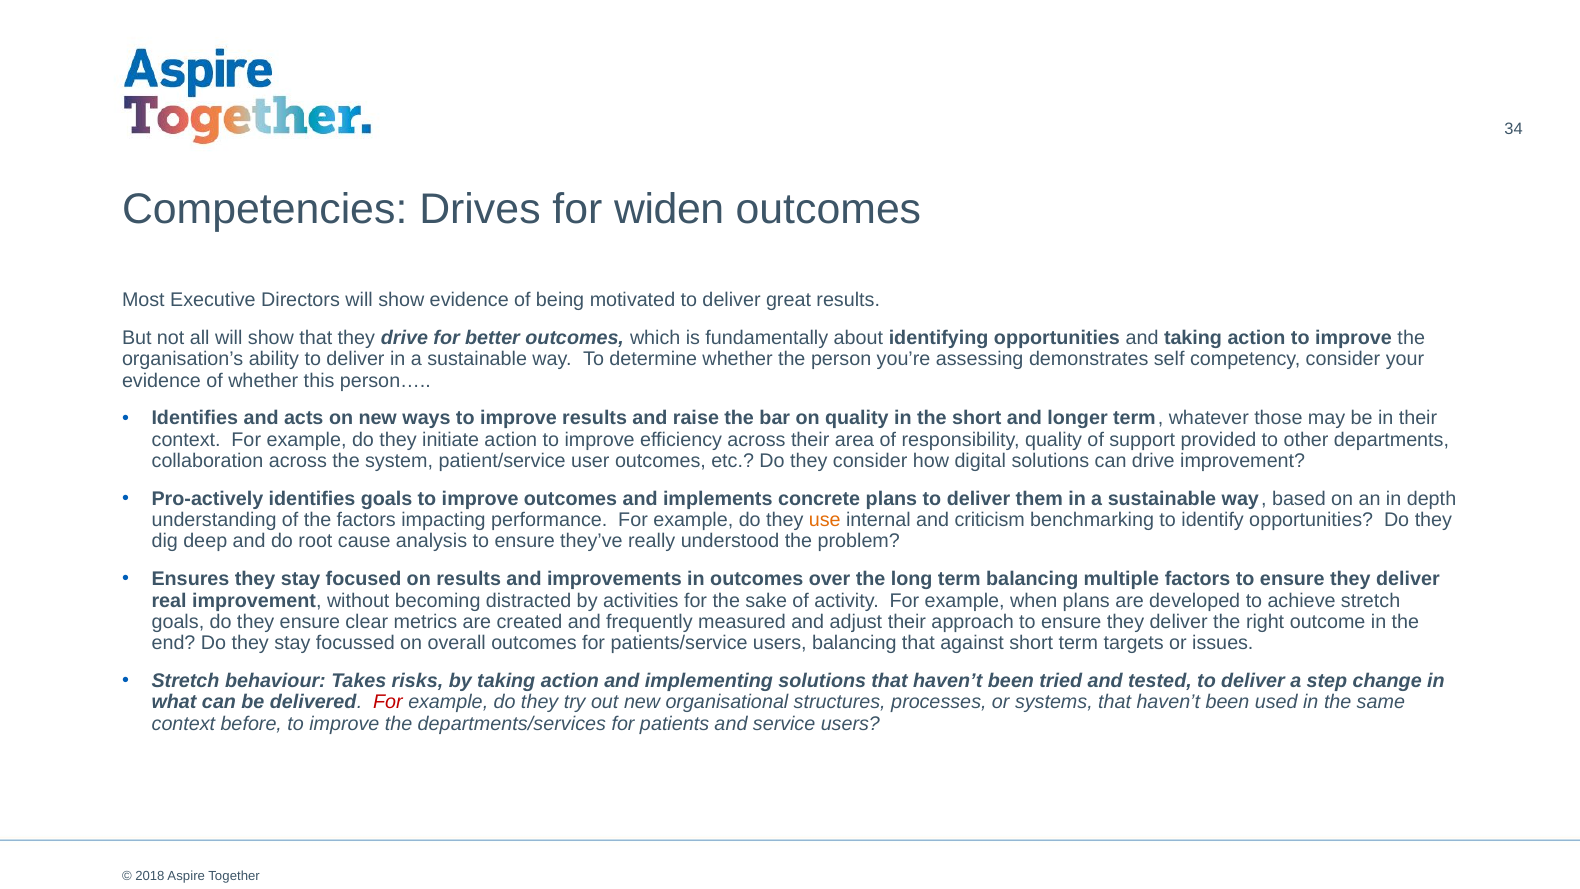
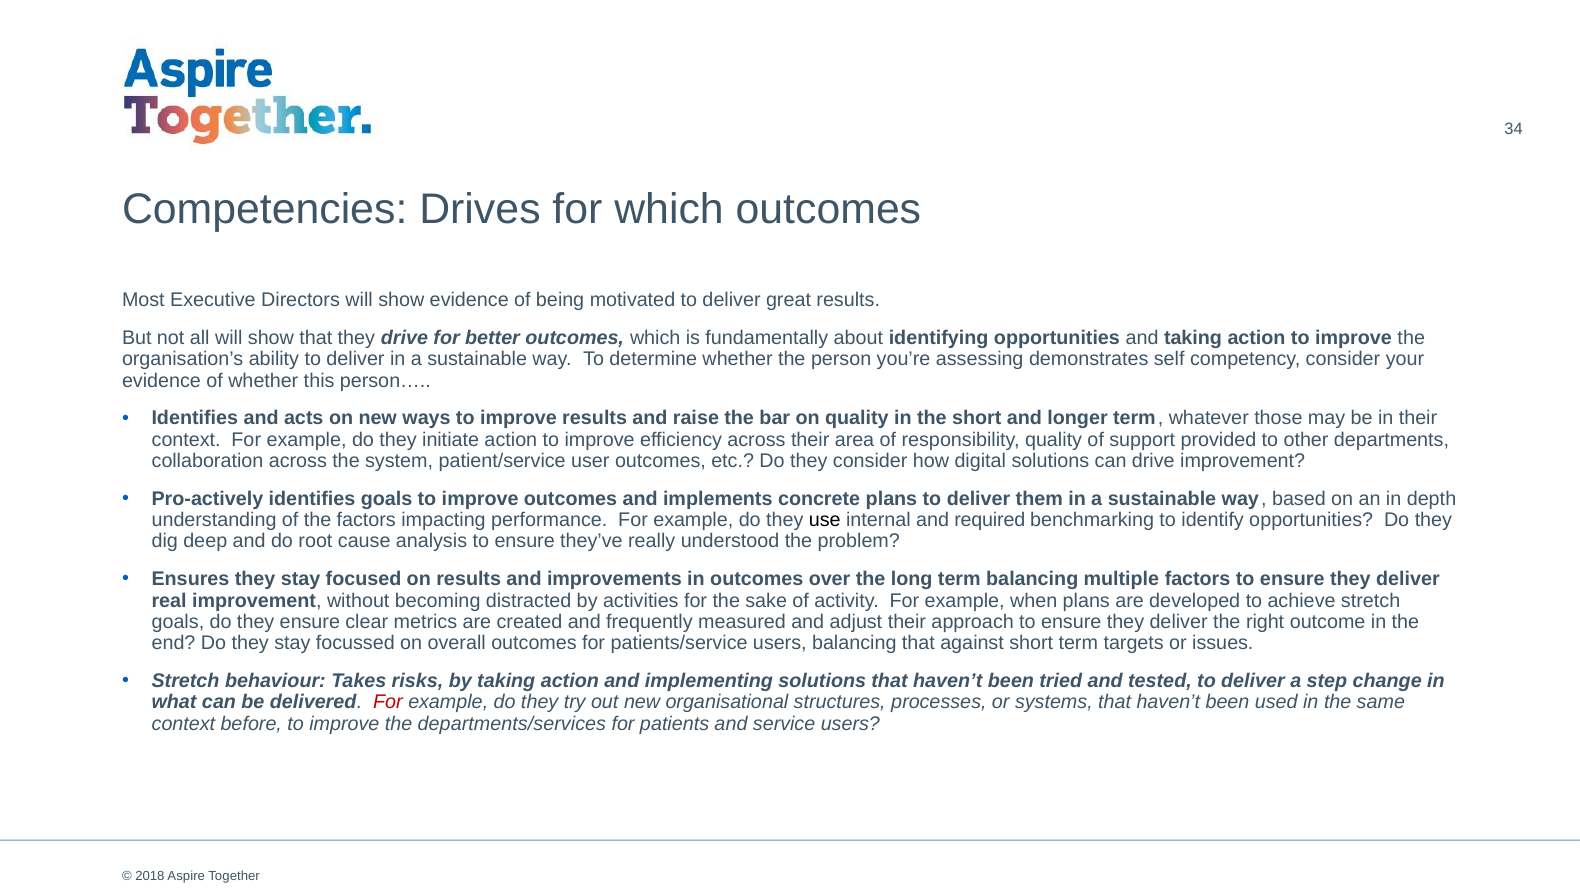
for widen: widen -> which (669, 209)
use colour: orange -> black (825, 520)
criticism: criticism -> required (990, 520)
